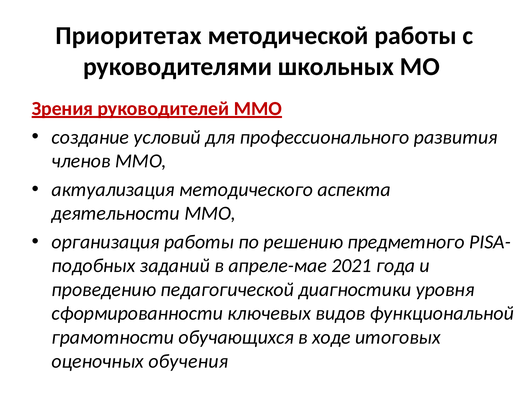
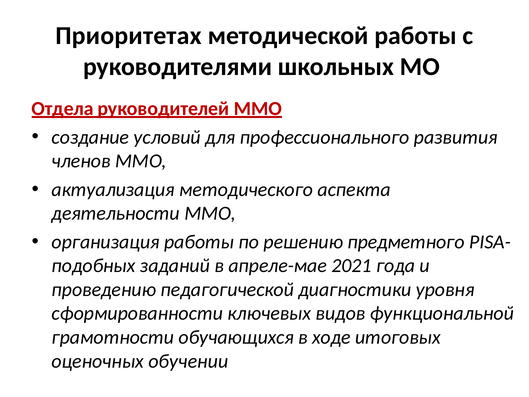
Зрения: Зрения -> Отдела (63, 109)
обучения: обучения -> обучении (188, 361)
